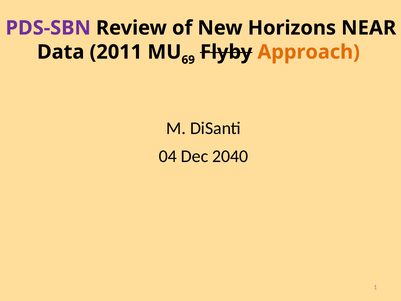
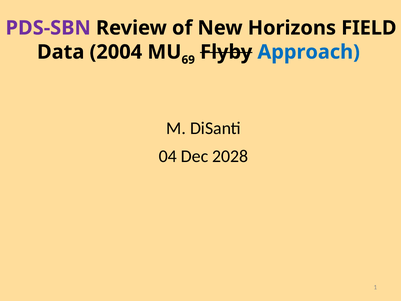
NEAR: NEAR -> FIELD (369, 28)
2011: 2011 -> 2004 (116, 52)
Approach colour: orange -> blue (309, 52)
2040: 2040 -> 2028 (230, 156)
